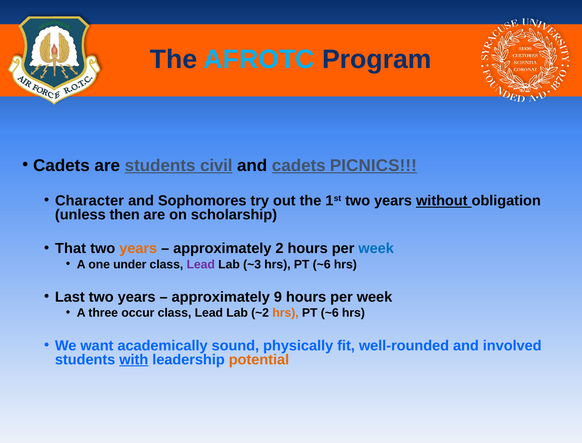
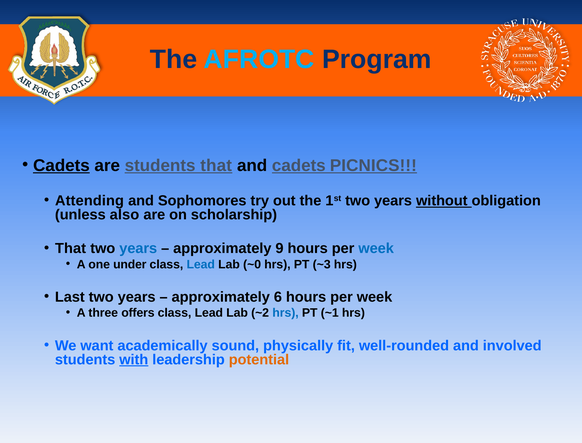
Cadets underline: none -> present (61, 166)
students civil: civil -> that (216, 166)
Character: Character -> Attending (89, 201)
then: then -> also (124, 215)
years colour: orange -> blue (138, 249)
2: 2 -> 9 (280, 249)
Lead colour: purple -> blue (201, 265)
~3: ~3 -> ~0 (252, 265)
~6: ~6 -> ~3 (322, 265)
9: 9 -> 6 (278, 297)
occur: occur -> offers (138, 313)
hrs colour: orange -> blue (286, 313)
~6: ~6 -> ~1 (330, 313)
